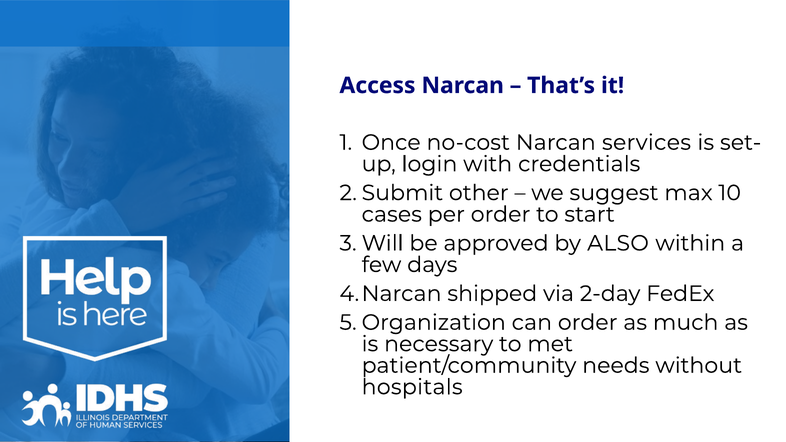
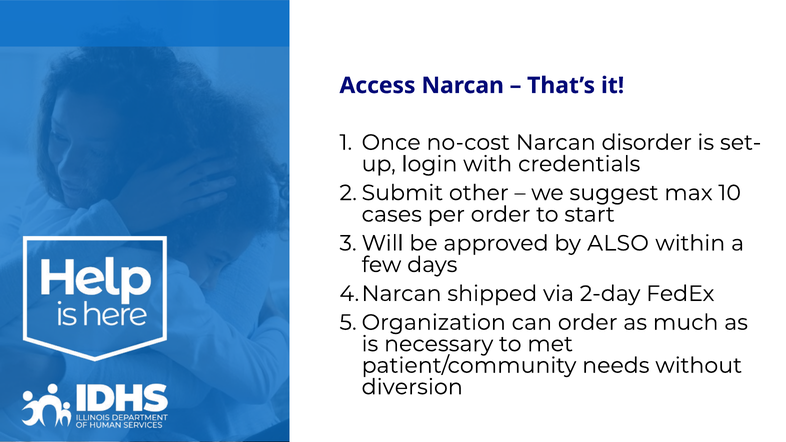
services: services -> disorder (647, 143)
hospitals: hospitals -> diversion (412, 387)
